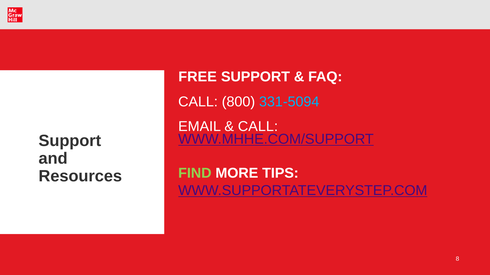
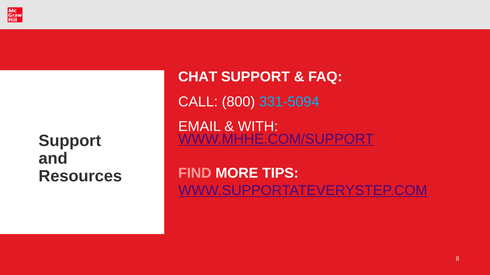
FREE: FREE -> CHAT (198, 77)
CALL: CALL -> WITH (258, 127)
FIND colour: light green -> pink (195, 174)
